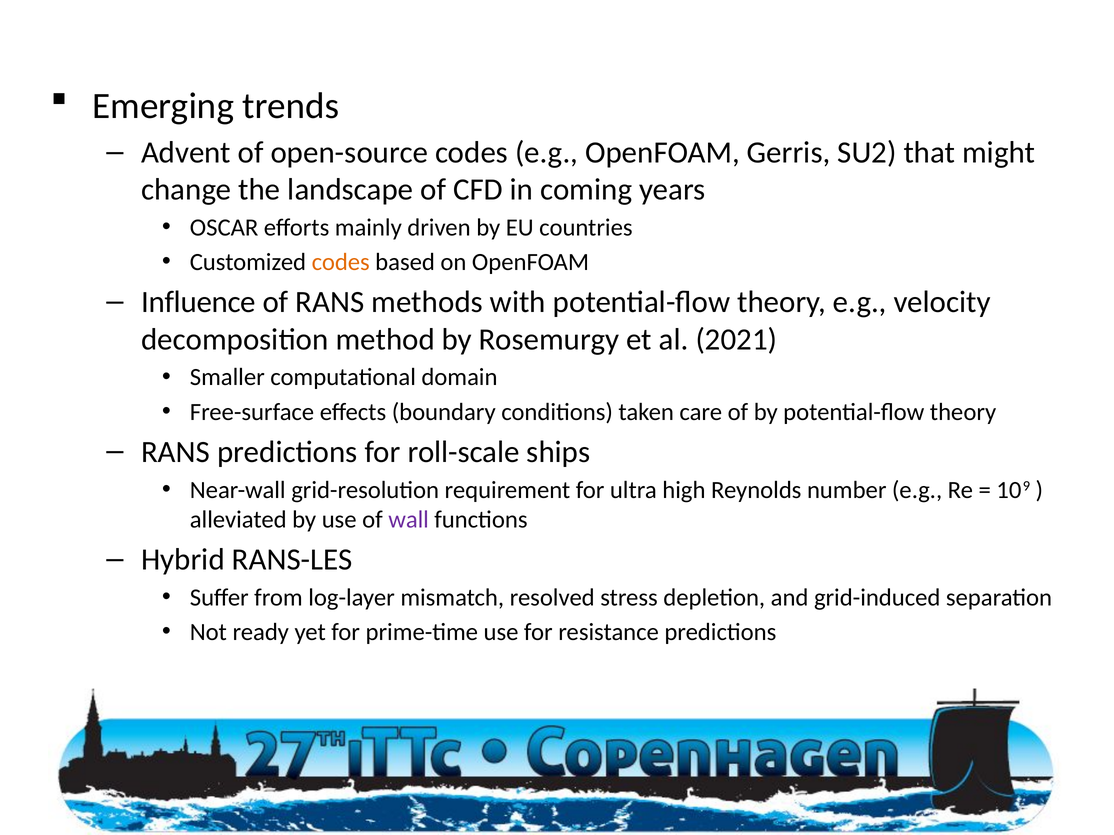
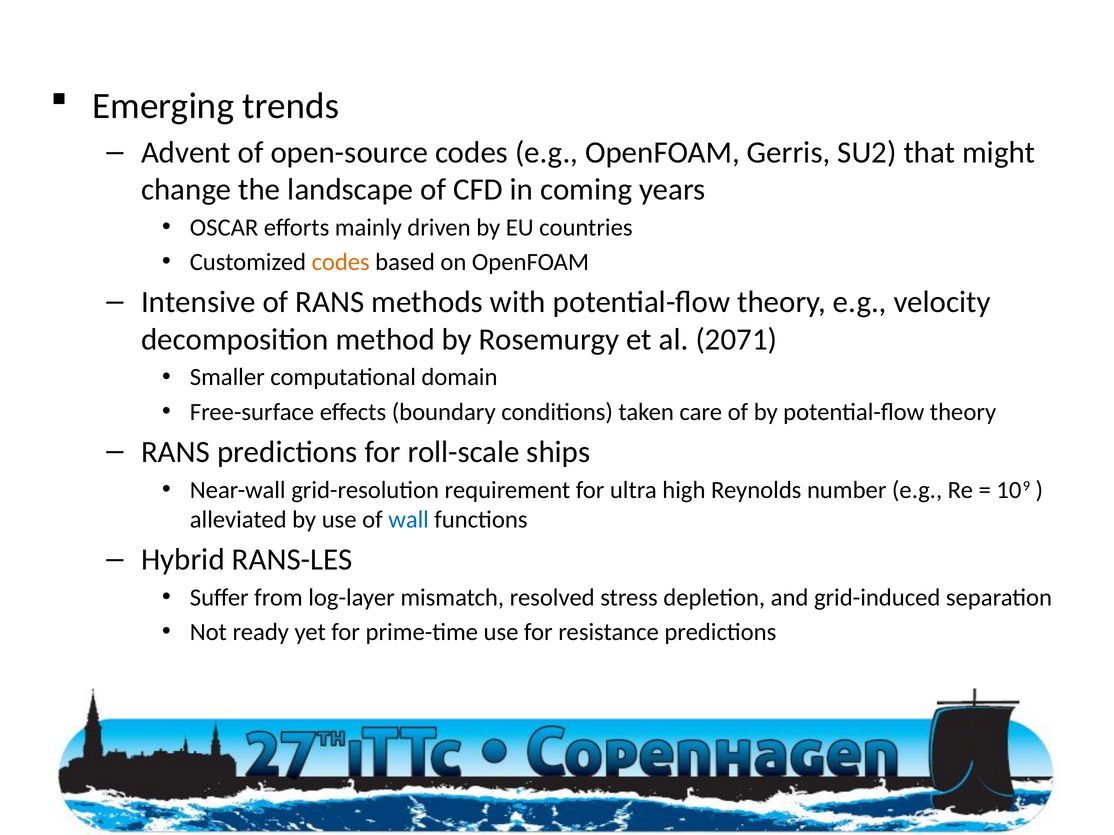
Influence: Influence -> Intensive (198, 302)
2021: 2021 -> 2071 (736, 340)
wall colour: purple -> blue (409, 520)
